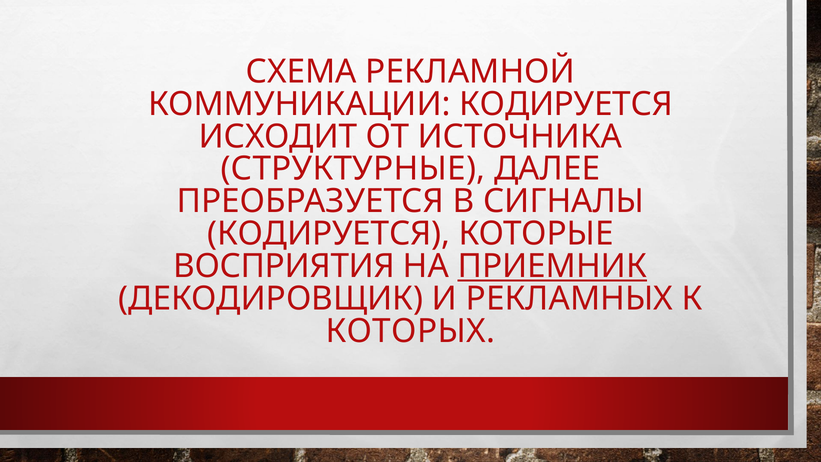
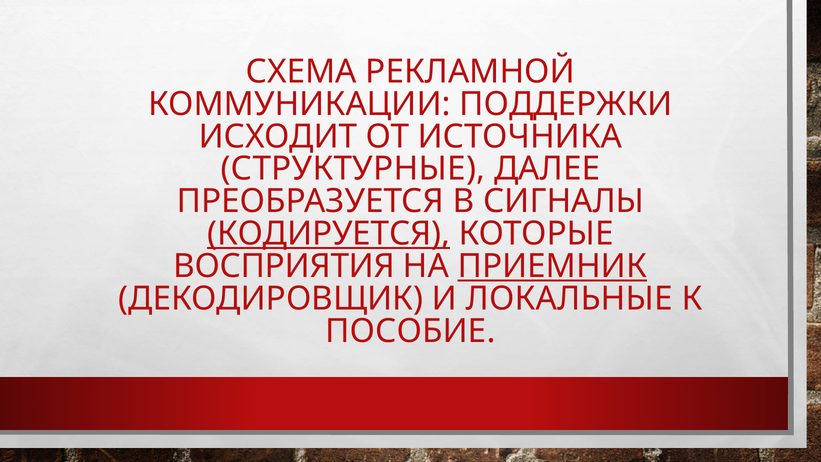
КОММУНИКАЦИИ КОДИРУЕТСЯ: КОДИРУЕТСЯ -> ПОДДЕРЖКИ (566, 104)
КОДИРУЕТСЯ underline: none -> present (329, 234)
РЕКЛАМНЫХ: РЕКЛАМНЫХ -> ЛОКАЛЬНЫЕ (569, 298)
КОТОРЫХ: КОТОРЫХ -> ПОСОБИЕ (410, 331)
